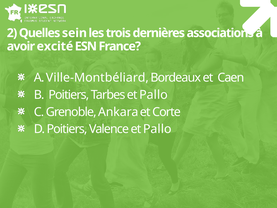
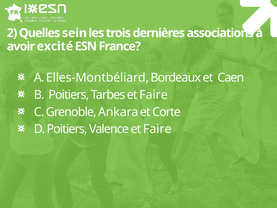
Ville-Montbéliard: Ville-Montbéliard -> Elles-Montbéliard (97, 77)
Tarbes et Pallo: Pallo -> Faire (154, 95)
Valence et Pallo: Pallo -> Faire (157, 129)
